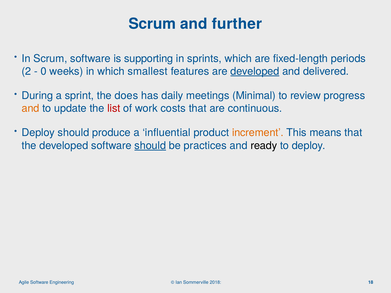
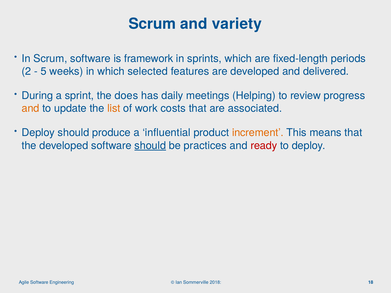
further: further -> variety (237, 24)
supporting: supporting -> framework (149, 59)
0: 0 -> 5 (44, 71)
smallest: smallest -> selected (148, 71)
developed underline: present -> none (255, 71)
Minimal: Minimal -> Helping (254, 96)
list colour: red -> orange (114, 109)
continuous: continuous -> associated (255, 109)
ready colour: black -> red (264, 146)
